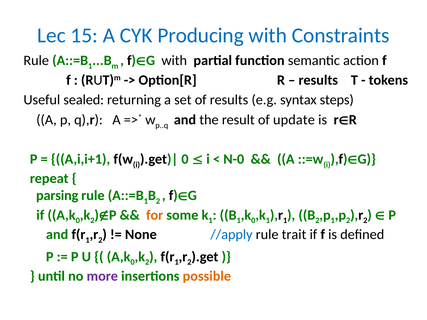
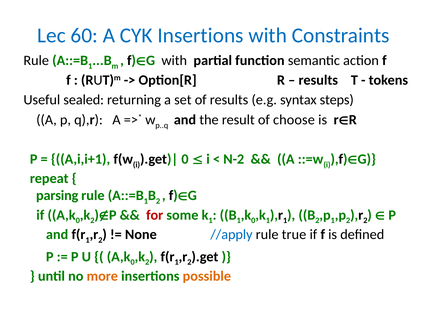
15: 15 -> 60 (84, 35)
CYK Producing: Producing -> Insertions (201, 35)
update: update -> choose (294, 120)
N-0: N-0 -> N-2 (234, 159)
for colour: orange -> red (155, 215)
trait: trait -> true (294, 235)
more colour: purple -> orange (102, 276)
